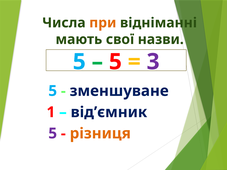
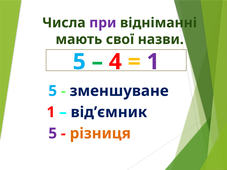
при colour: orange -> purple (103, 23)
5: 5 -> 4 (115, 62)
3: 3 -> 1 (153, 62)
